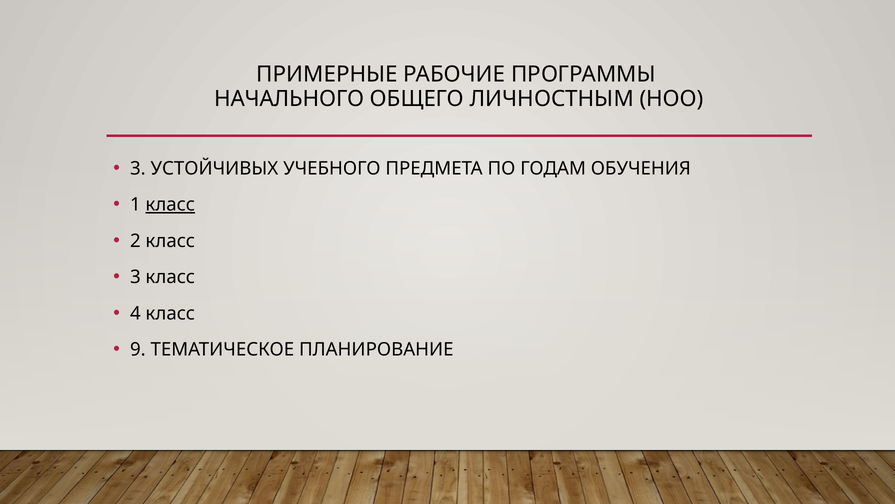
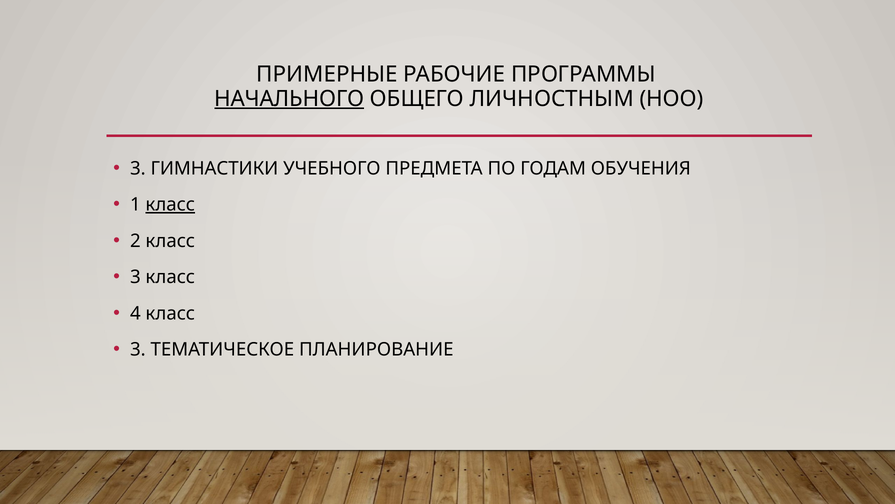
НАЧАЛЬНОГО underline: none -> present (289, 99)
УСТОЙЧИВЫХ: УСТОЙЧИВЫХ -> ГИМНАСТИКИ (214, 168)
9: 9 -> 3 (138, 349)
